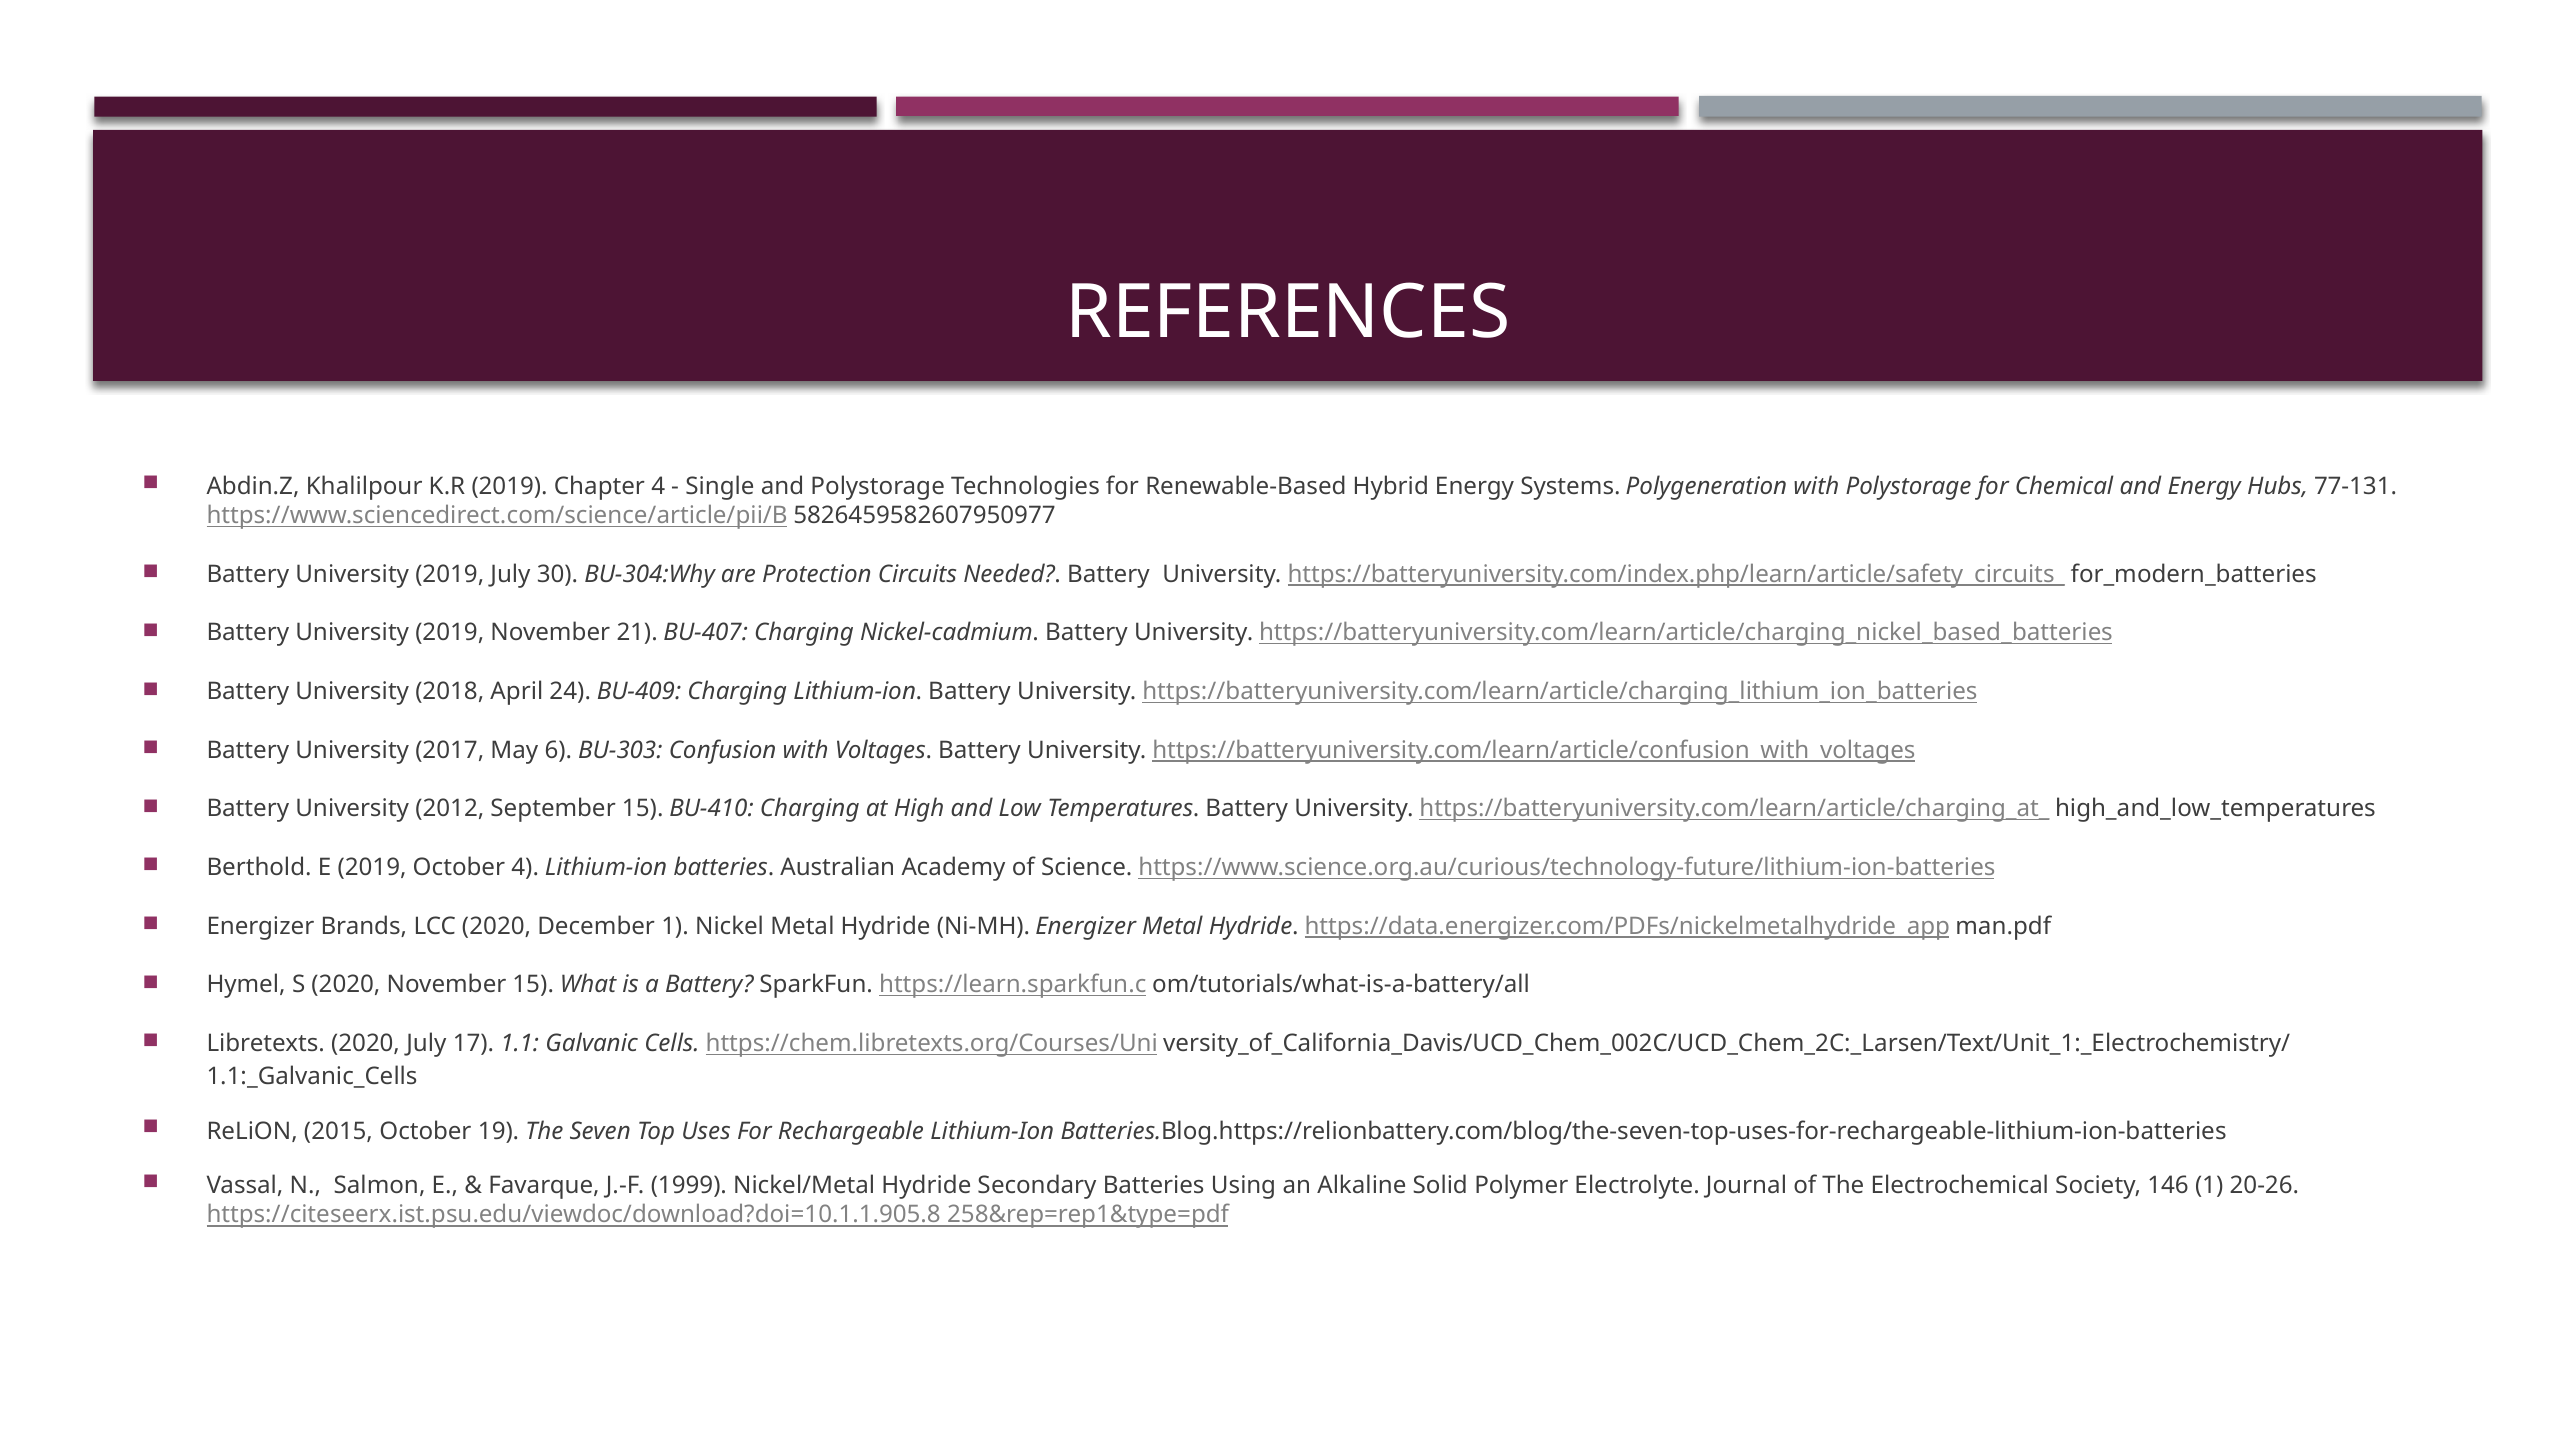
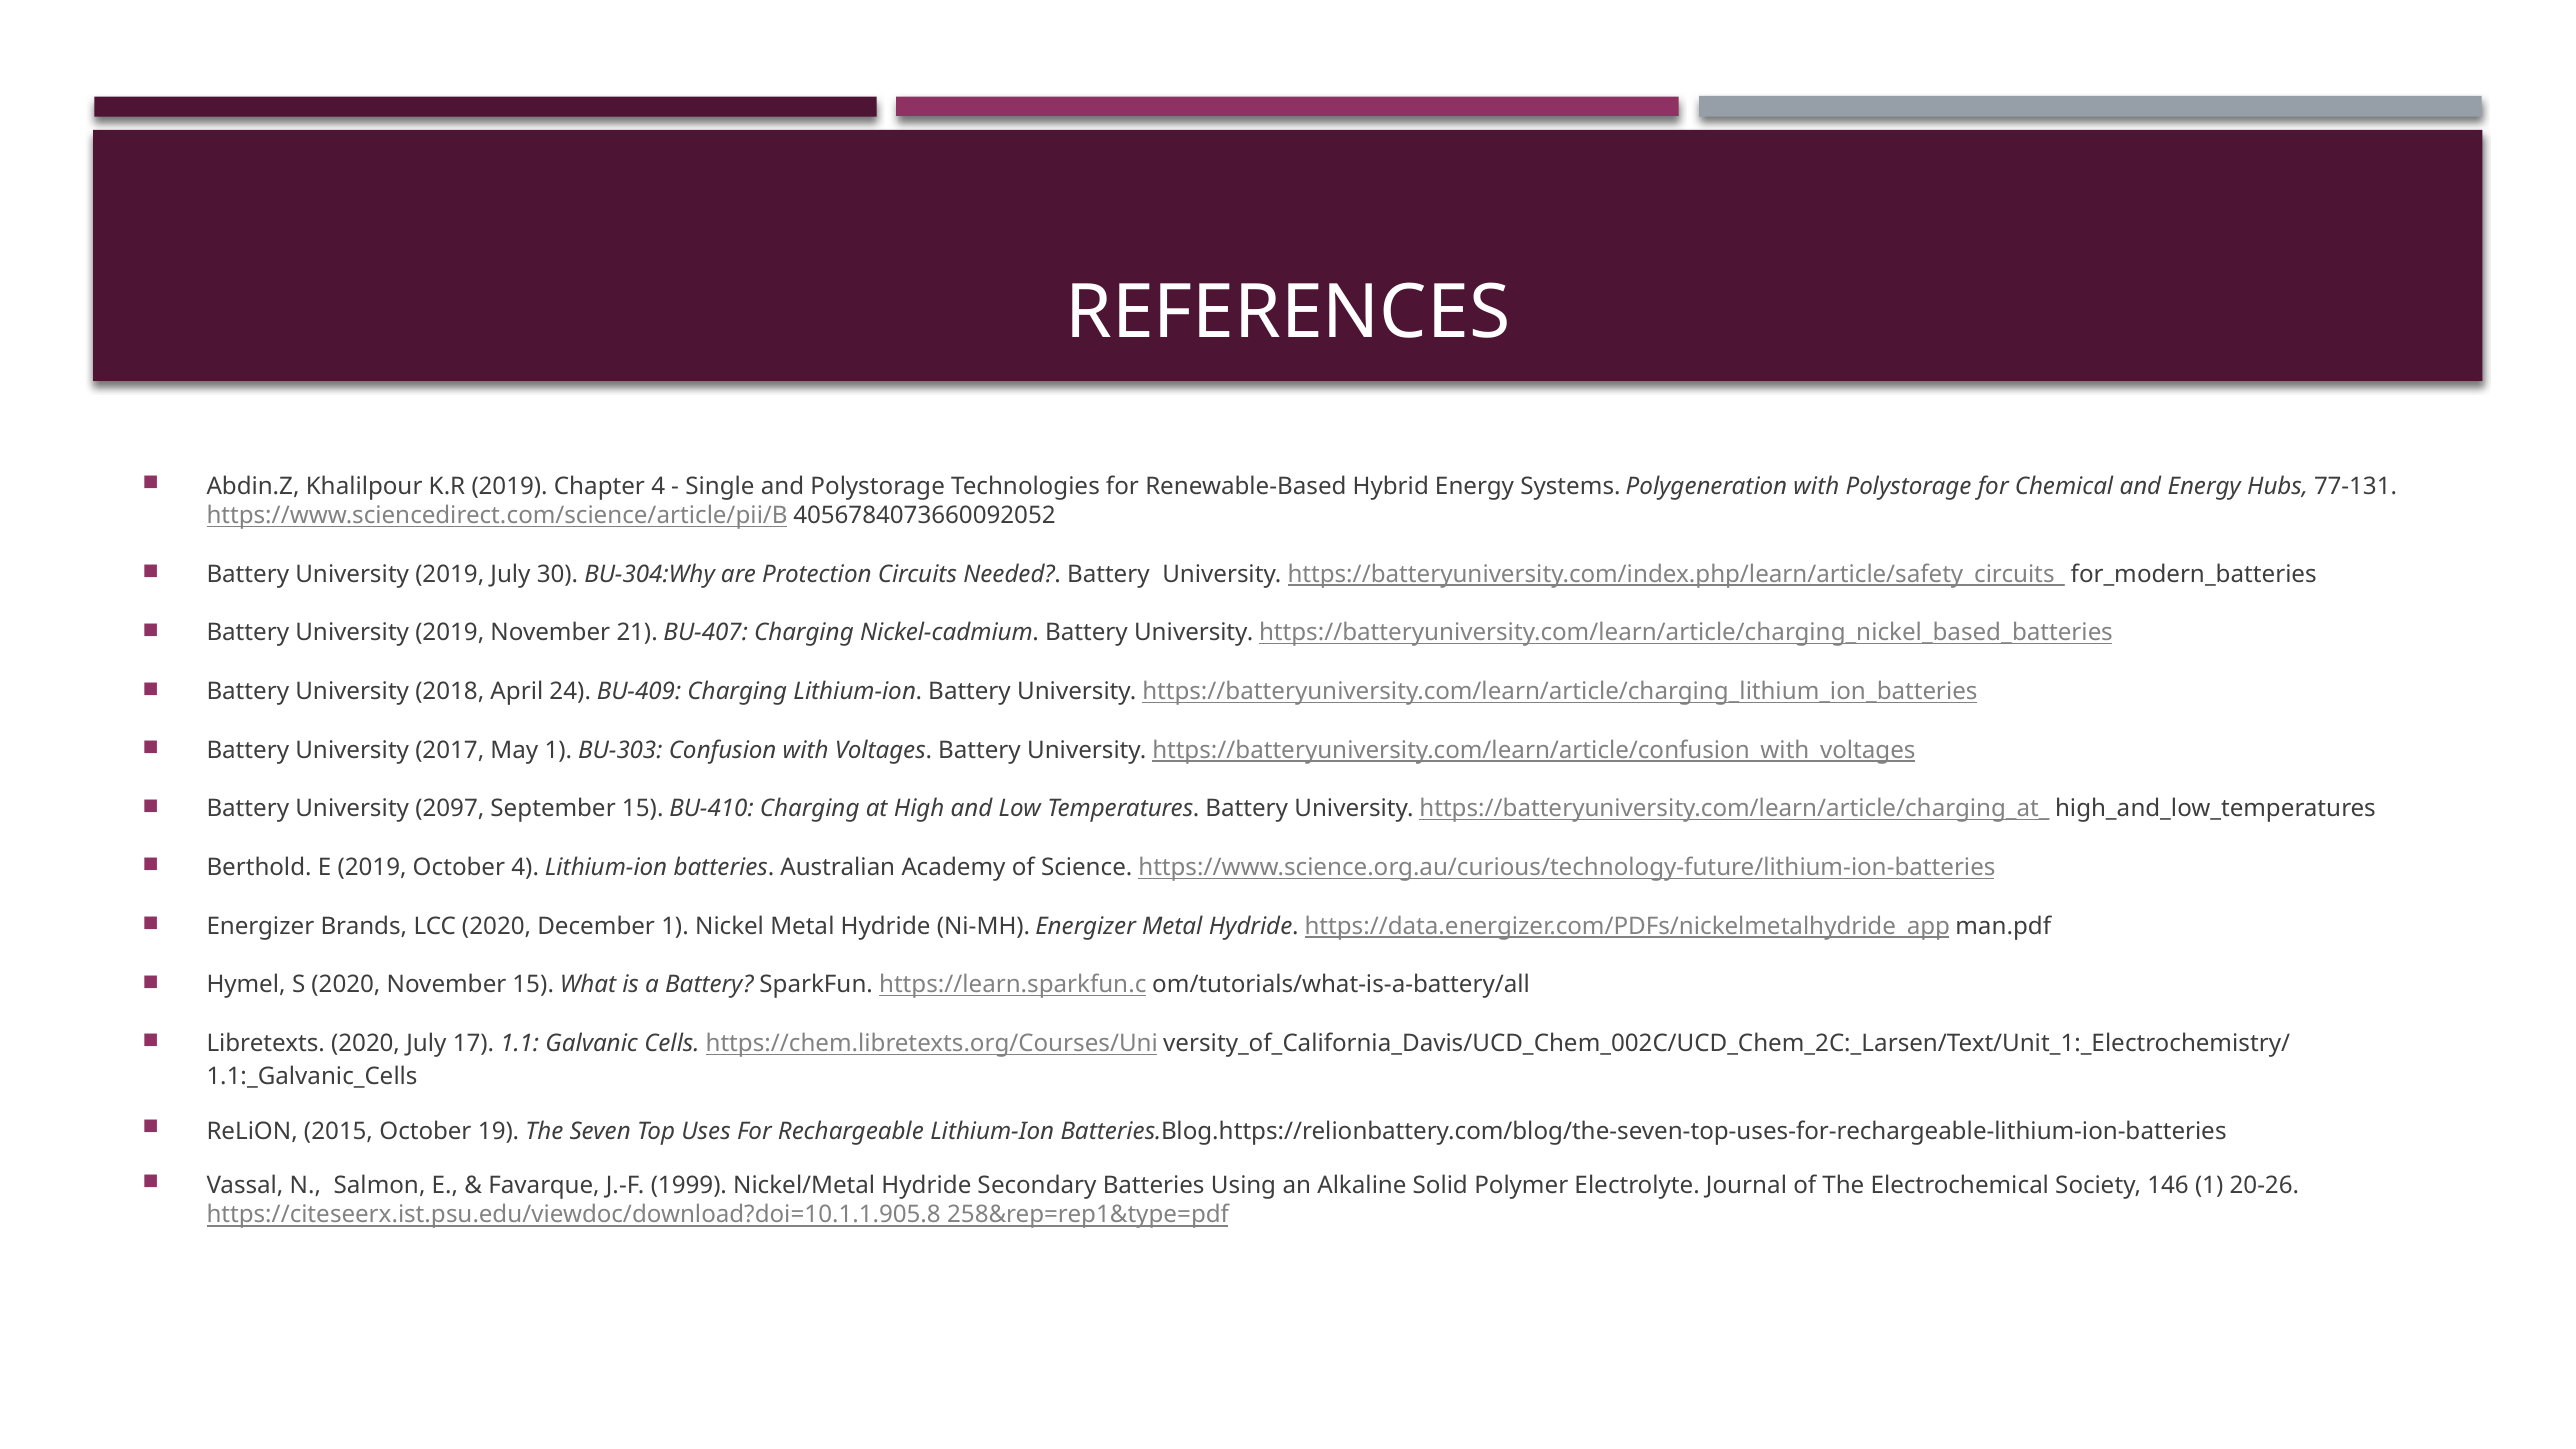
5826459582607950977: 5826459582607950977 -> 4056784073660092052 (924, 516)
May 6: 6 -> 1 (558, 750)
2012: 2012 -> 2097 (450, 809)
